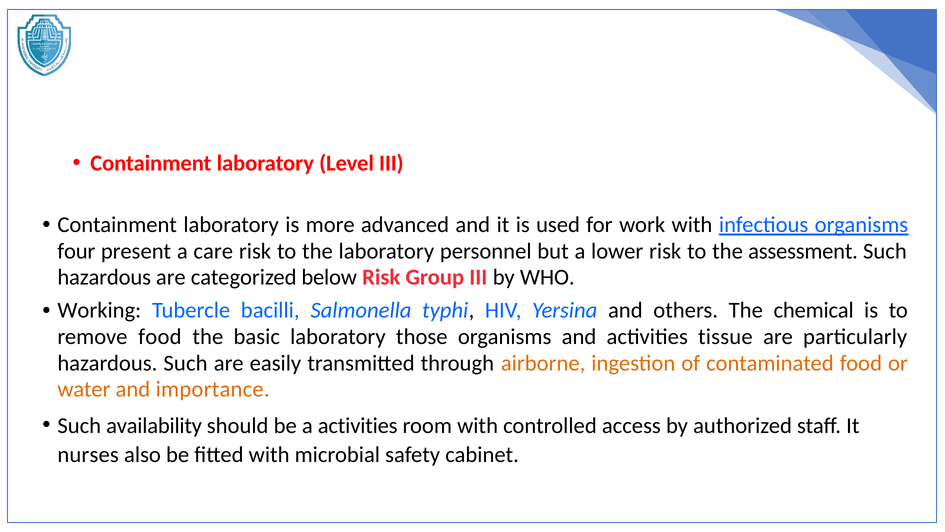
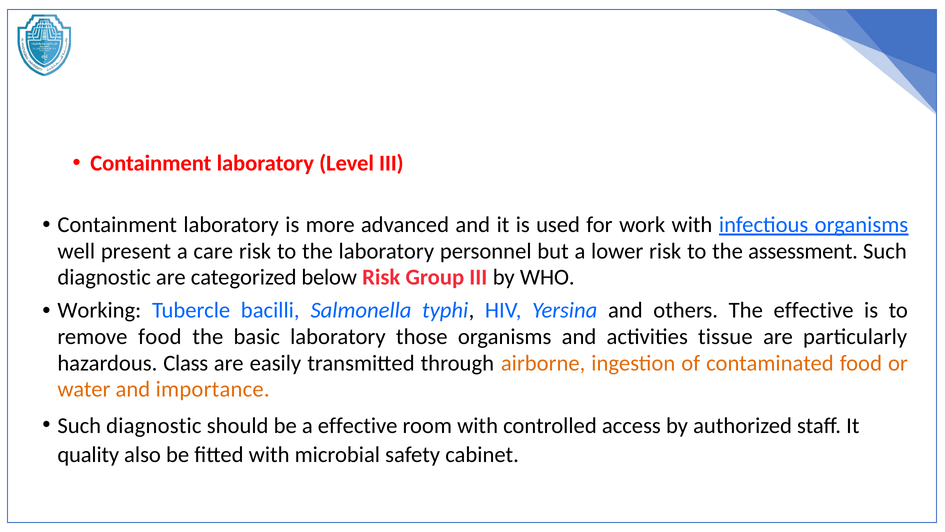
four: four -> well (76, 251)
hazardous: hazardous -> diagnostic (104, 277)
The chemical: chemical -> effective (814, 310)
hazardous Such: Such -> Class (186, 363)
availability: availability -> diagnostic (154, 425)
a activities: activities -> effective (358, 425)
nurses: nurses -> quality (88, 454)
